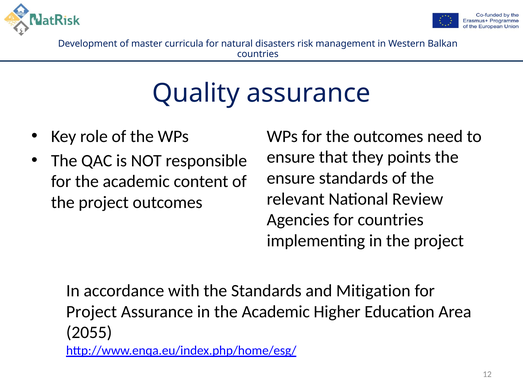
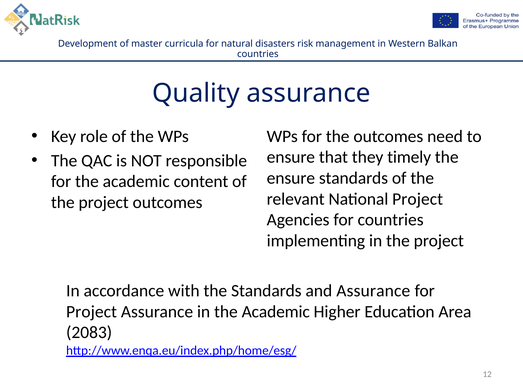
points: points -> timely (409, 157)
National Review: Review -> Project (418, 199)
and Mitigation: Mitigation -> Assurance (373, 291)
2055: 2055 -> 2083 (89, 333)
